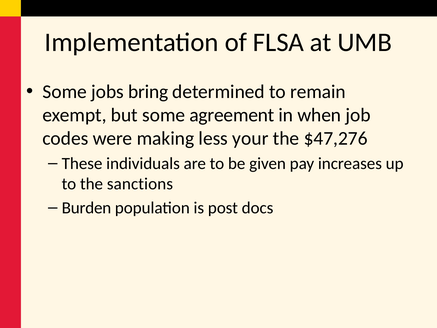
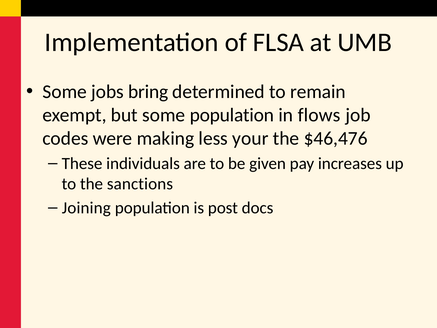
some agreement: agreement -> population (232, 115)
when: when -> flows (319, 115)
$47,276: $47,276 -> $46,476 (336, 138)
Burden: Burden -> Joining (86, 208)
